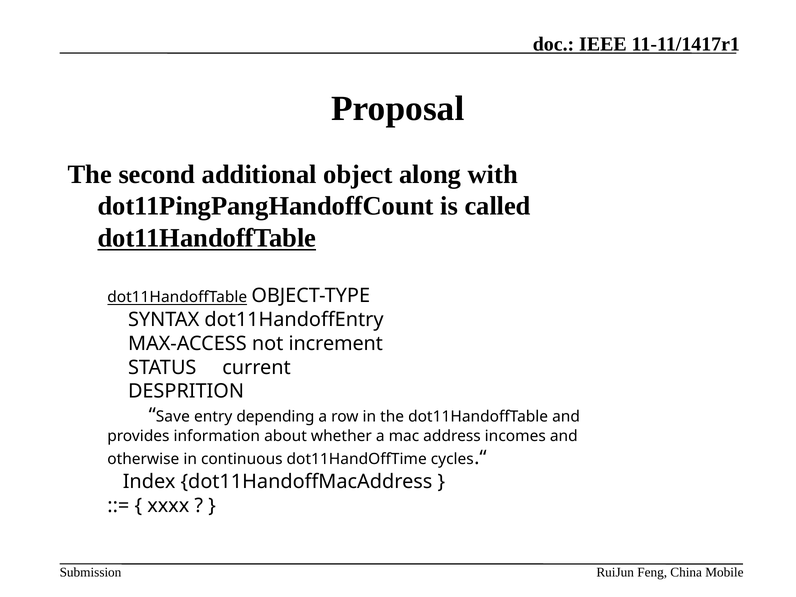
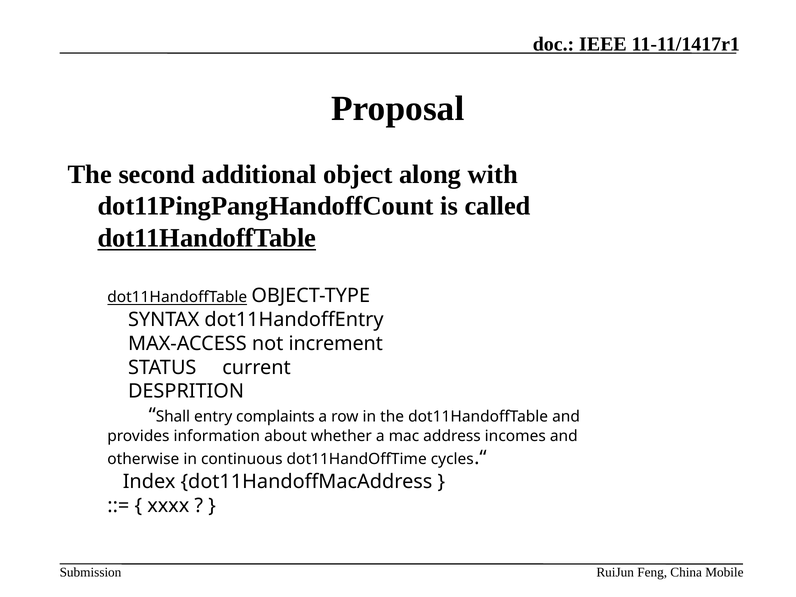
Save: Save -> Shall (173, 417)
depending: depending -> complaints (275, 417)
